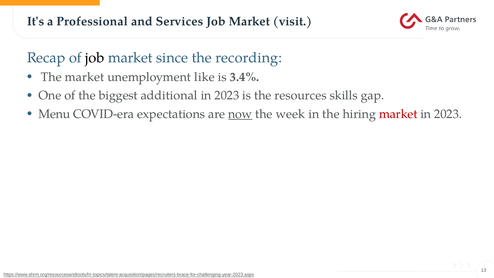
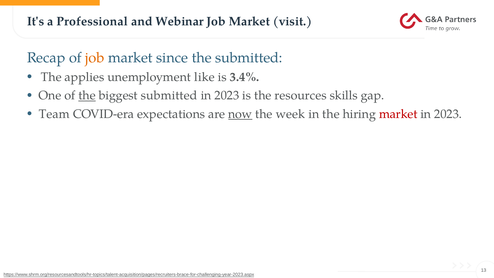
Services: Services -> Webinar (180, 21)
job colour: black -> orange (95, 58)
the recording: recording -> submitted (249, 58)
The market: market -> applies (85, 77)
the underline: none -> present (87, 96)
biggest additional: additional -> submitted (169, 96)
Menu: Menu -> Team (54, 114)
